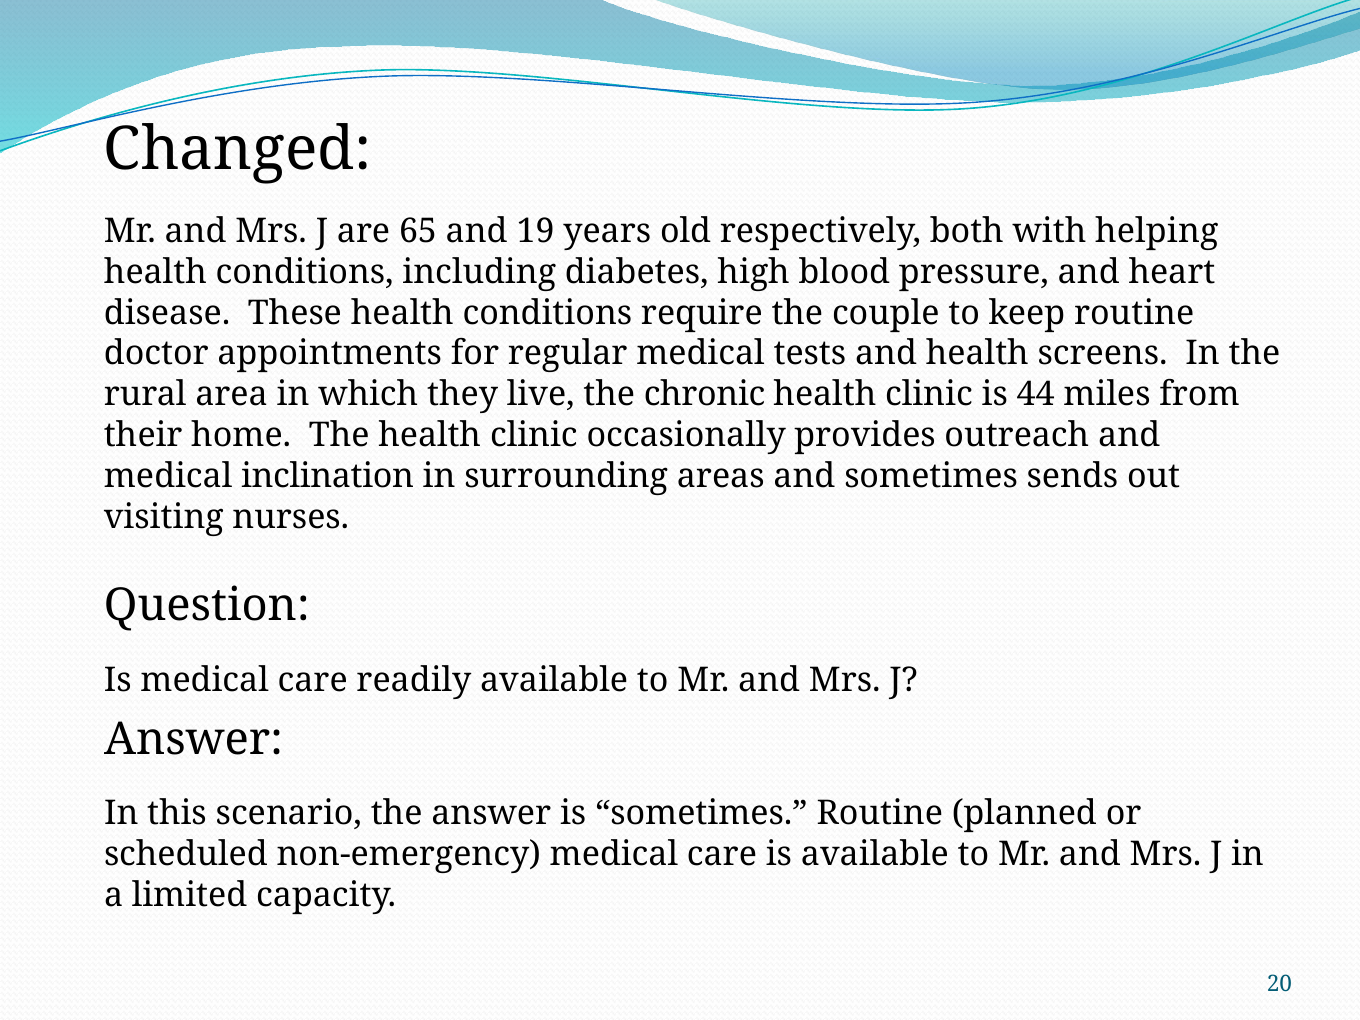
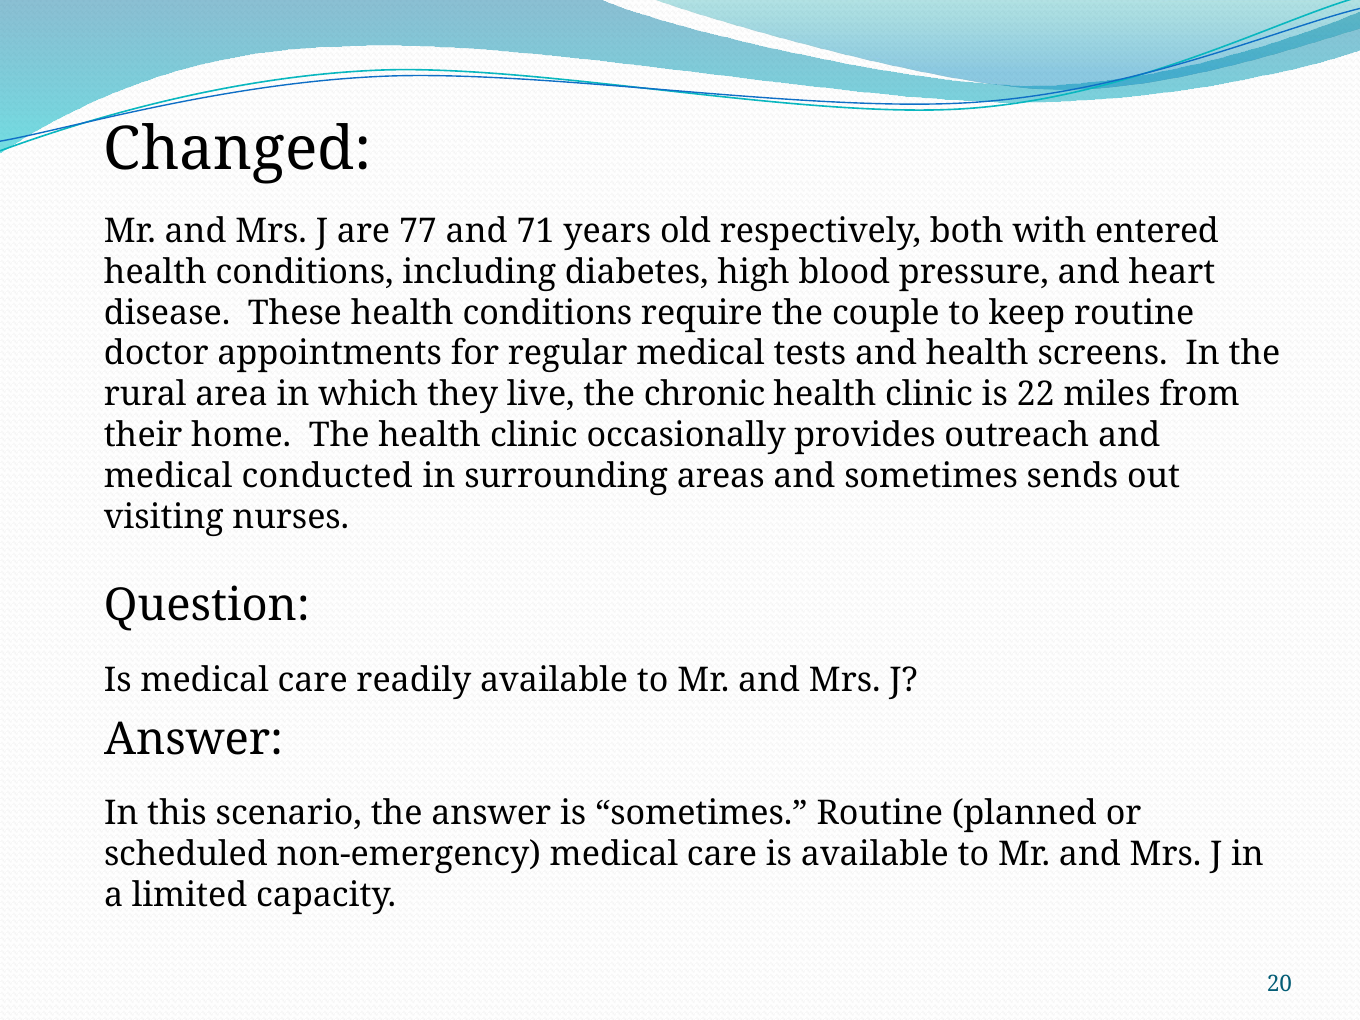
65: 65 -> 77 (418, 231)
19: 19 -> 71 (536, 231)
helping: helping -> entered (1157, 231)
44: 44 -> 22 (1036, 394)
inclination: inclination -> conducted (327, 476)
